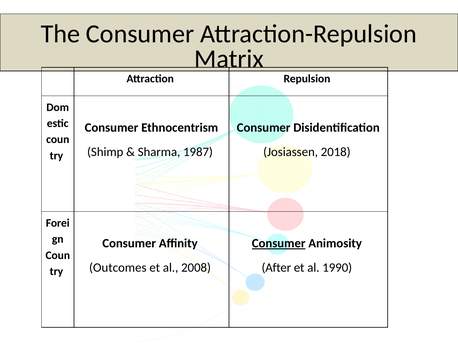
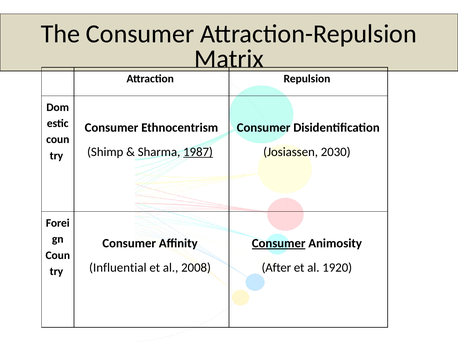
1987 underline: none -> present (198, 152)
2018: 2018 -> 2030 (336, 152)
Outcomes: Outcomes -> Influential (118, 267)
1990: 1990 -> 1920 (337, 267)
